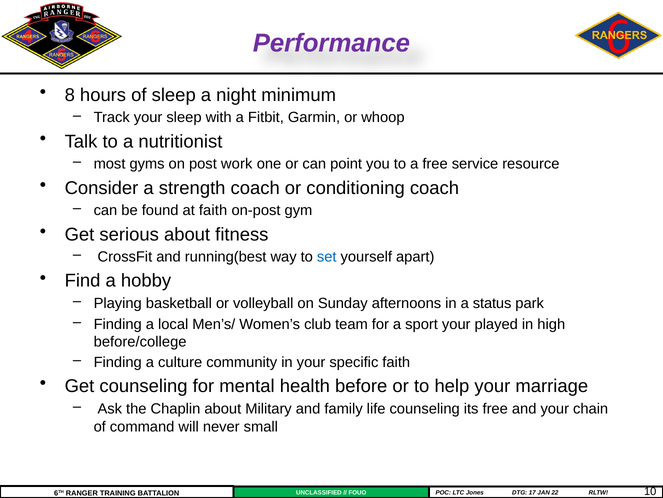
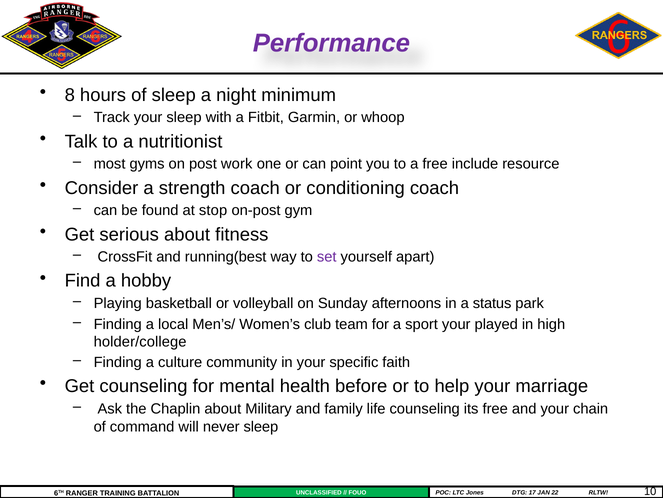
service: service -> include (475, 164)
at faith: faith -> stop (213, 210)
set colour: blue -> purple (327, 257)
before/college: before/college -> holder/college (140, 341)
never small: small -> sleep (261, 426)
